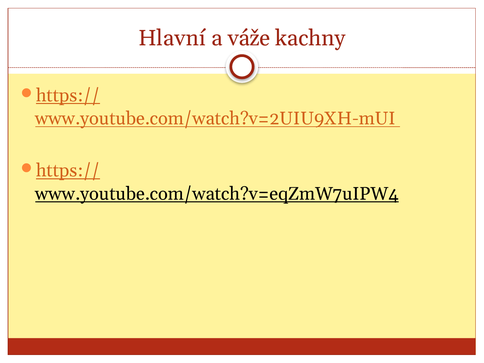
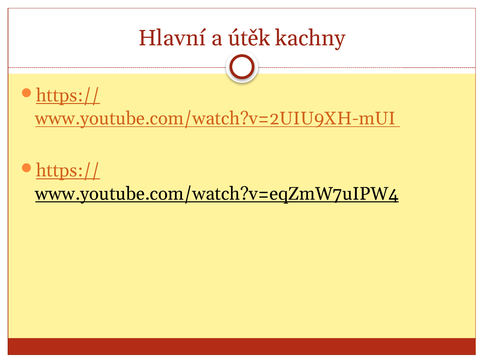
váže: váže -> útěk (249, 38)
